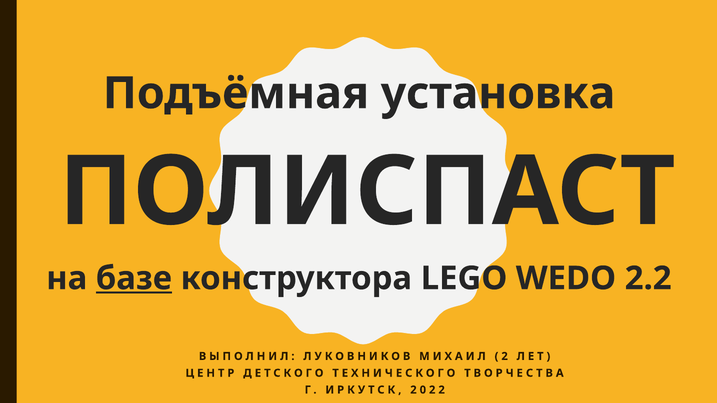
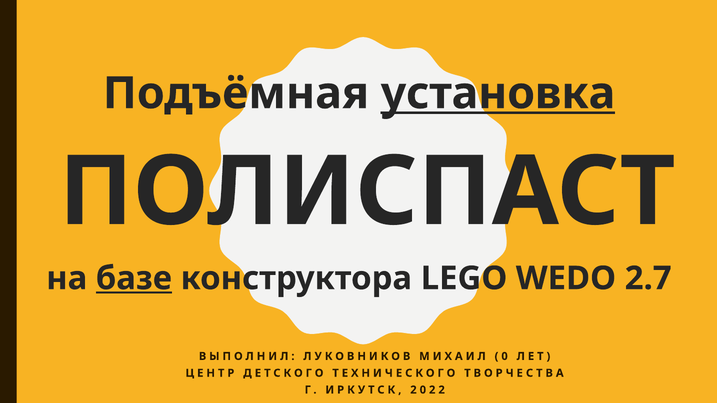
установка underline: none -> present (498, 94)
2.2: 2.2 -> 2.7 (648, 279)
2: 2 -> 0 (505, 357)
